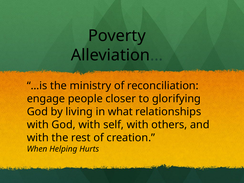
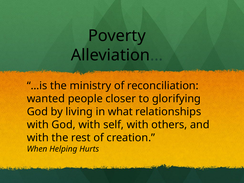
engage: engage -> wanted (46, 99)
